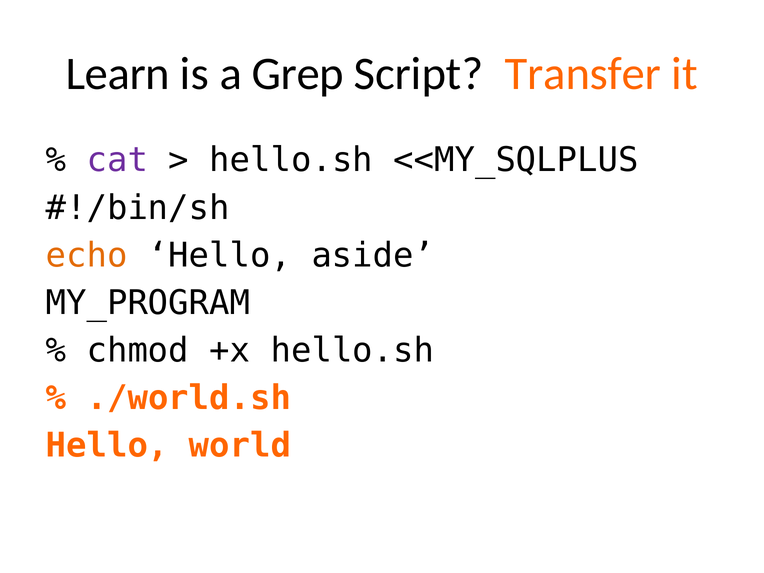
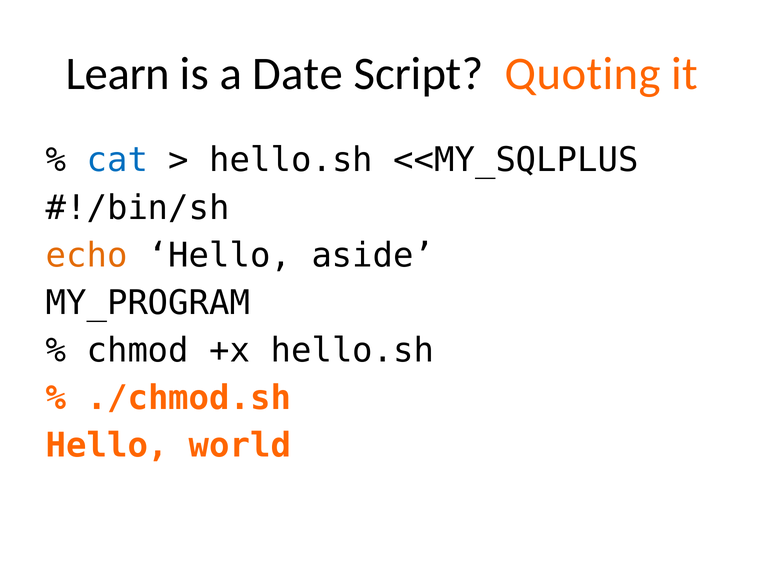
Grep: Grep -> Date (298, 74)
Transfer: Transfer -> Quoting (583, 74)
cat colour: purple -> blue (117, 160)
./world.sh: ./world.sh -> ./chmod.sh (189, 398)
